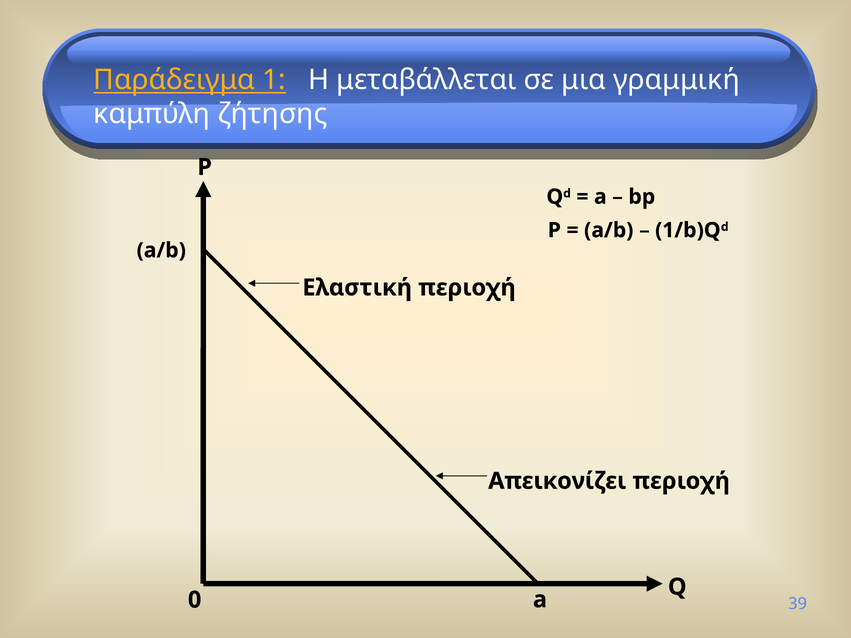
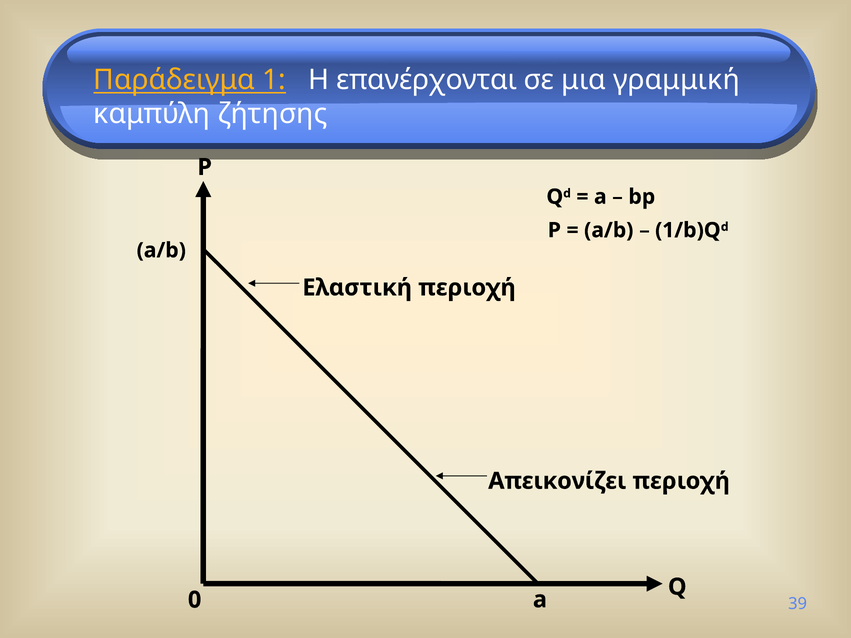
μεταβάλλεται: μεταβάλλεται -> επανέρχονται (427, 80)
